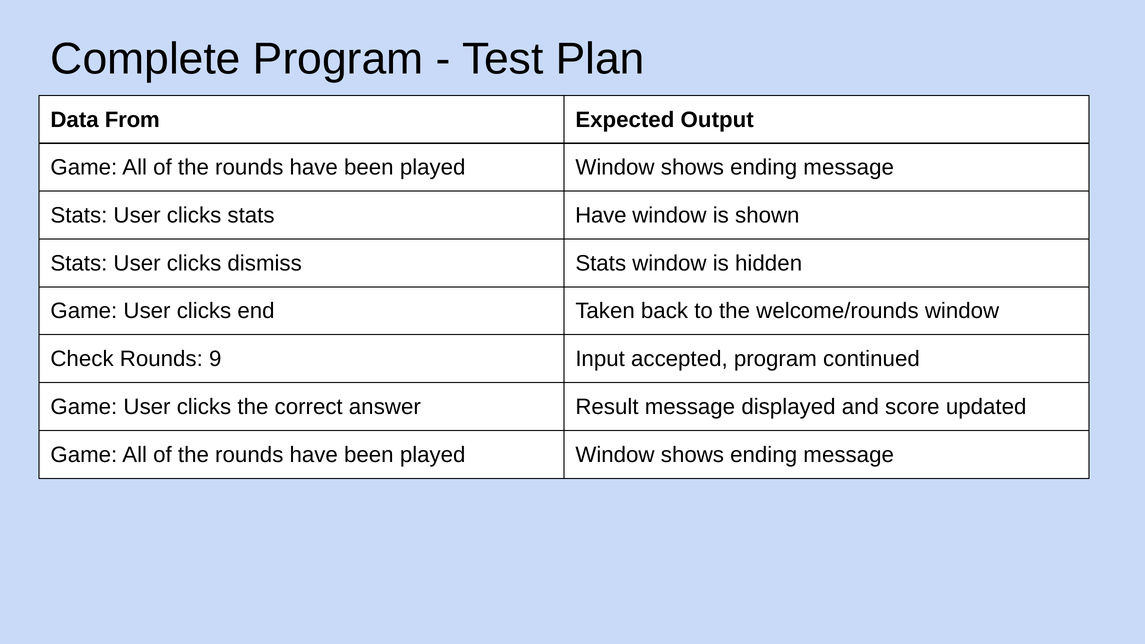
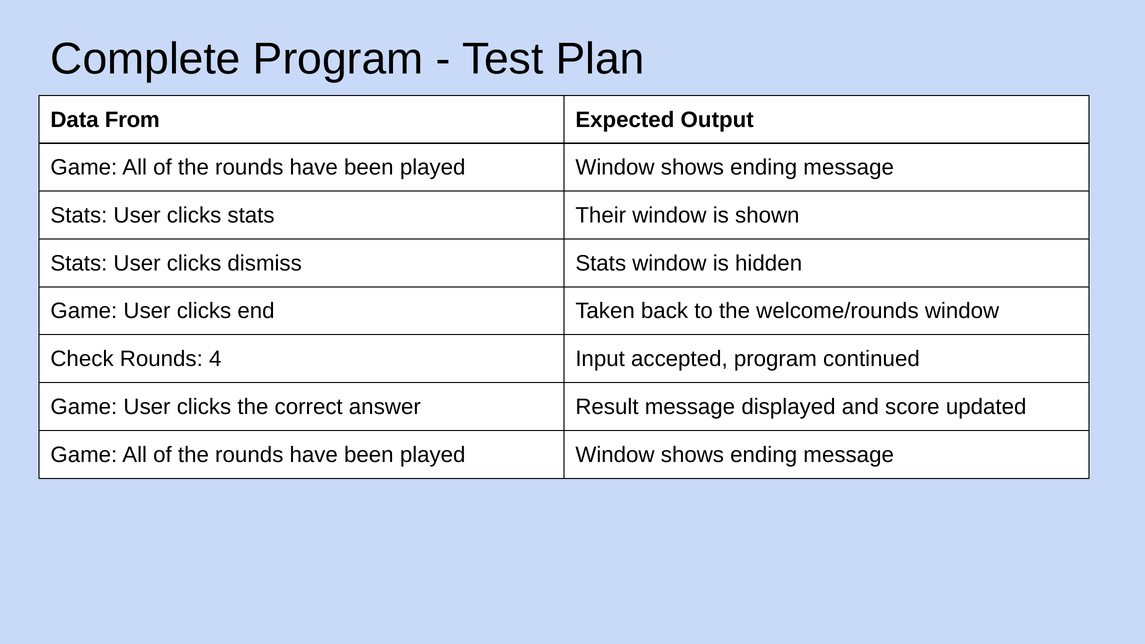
stats Have: Have -> Their (601, 215)
9: 9 -> 4 (215, 359)
